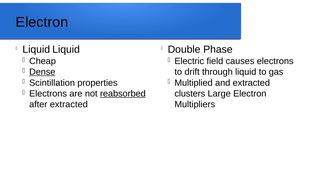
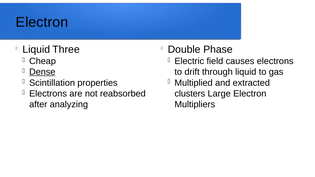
Liquid Liquid: Liquid -> Three (66, 50)
reabsorbed underline: present -> none (123, 94)
after extracted: extracted -> analyzing (69, 105)
